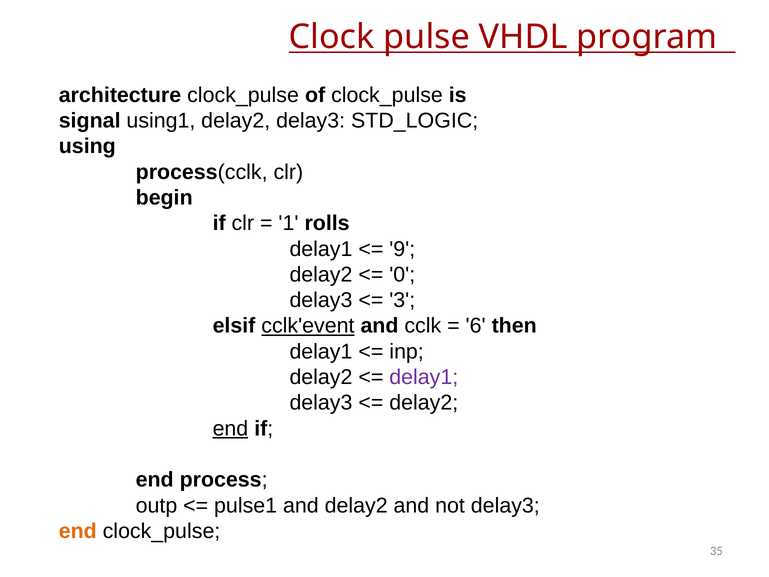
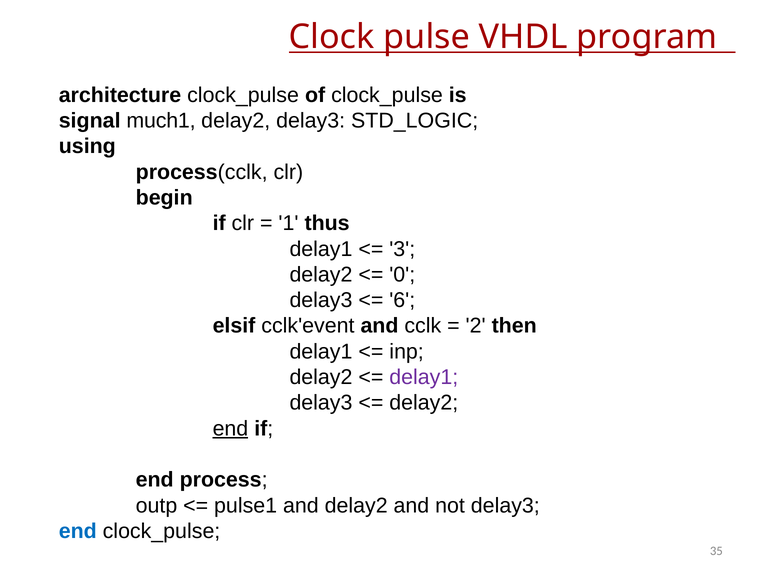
using1: using1 -> much1 (161, 121)
rolls: rolls -> thus (327, 223)
9: 9 -> 3 (402, 249)
3: 3 -> 6 (402, 300)
cclk'event underline: present -> none (308, 326)
6: 6 -> 2 (476, 326)
end colour: orange -> blue (78, 531)
